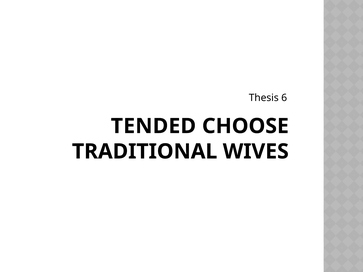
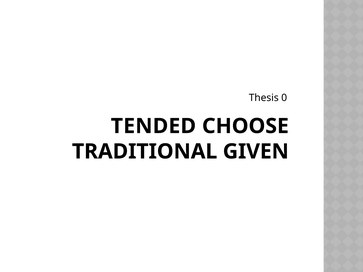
6: 6 -> 0 (284, 98)
WIVES: WIVES -> GIVEN (256, 152)
